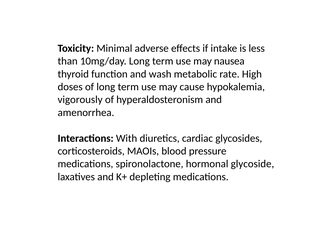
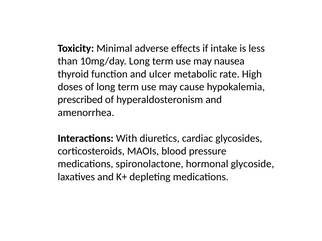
wash: wash -> ulcer (160, 74)
vigorously: vigorously -> prescribed (80, 100)
